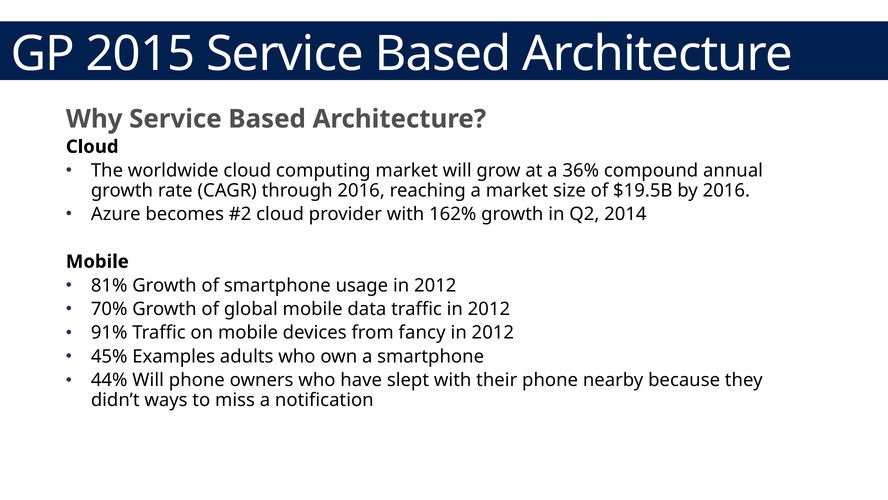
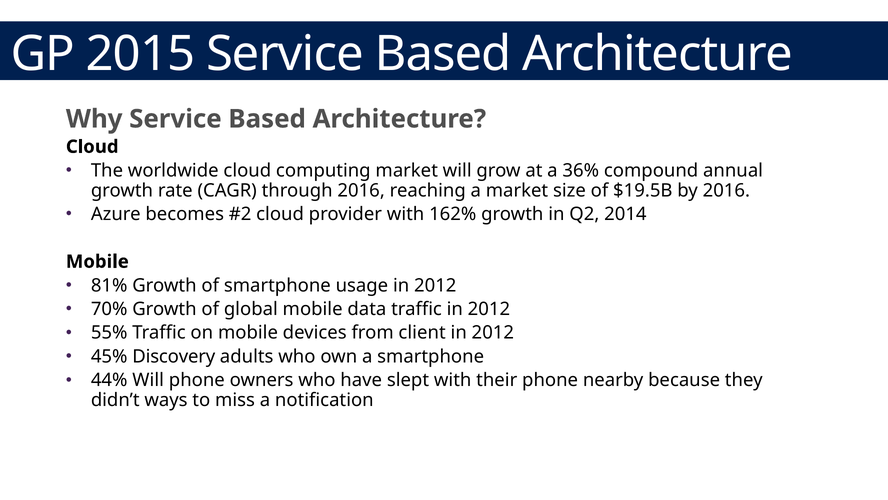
91%: 91% -> 55% (109, 333)
fancy: fancy -> client (422, 333)
Examples: Examples -> Discovery (174, 356)
